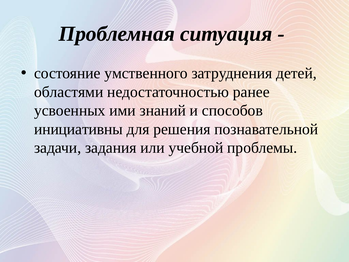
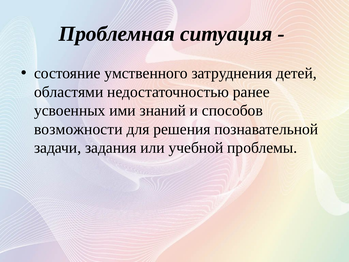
инициативны: инициативны -> возможности (78, 129)
